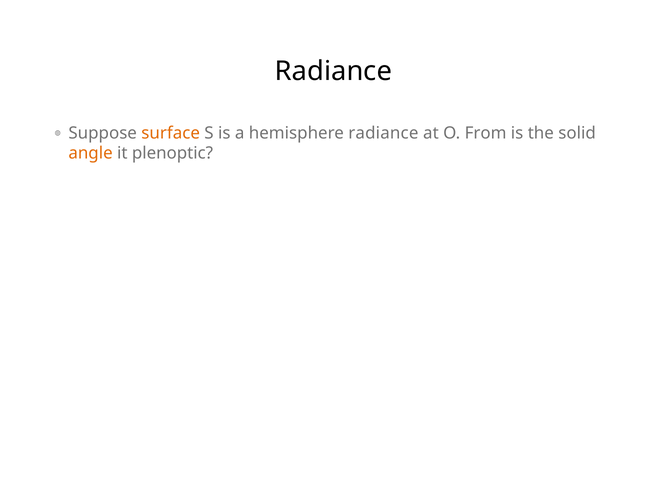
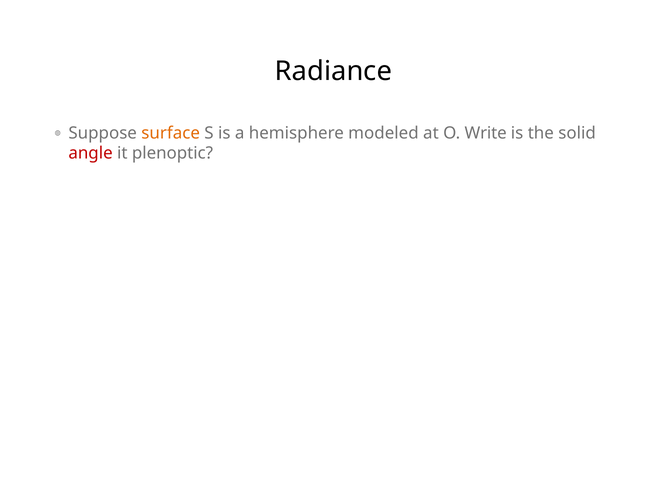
hemisphere radiance: radiance -> modeled (383, 133)
From: From -> Write (486, 133)
angle colour: orange -> red (91, 153)
